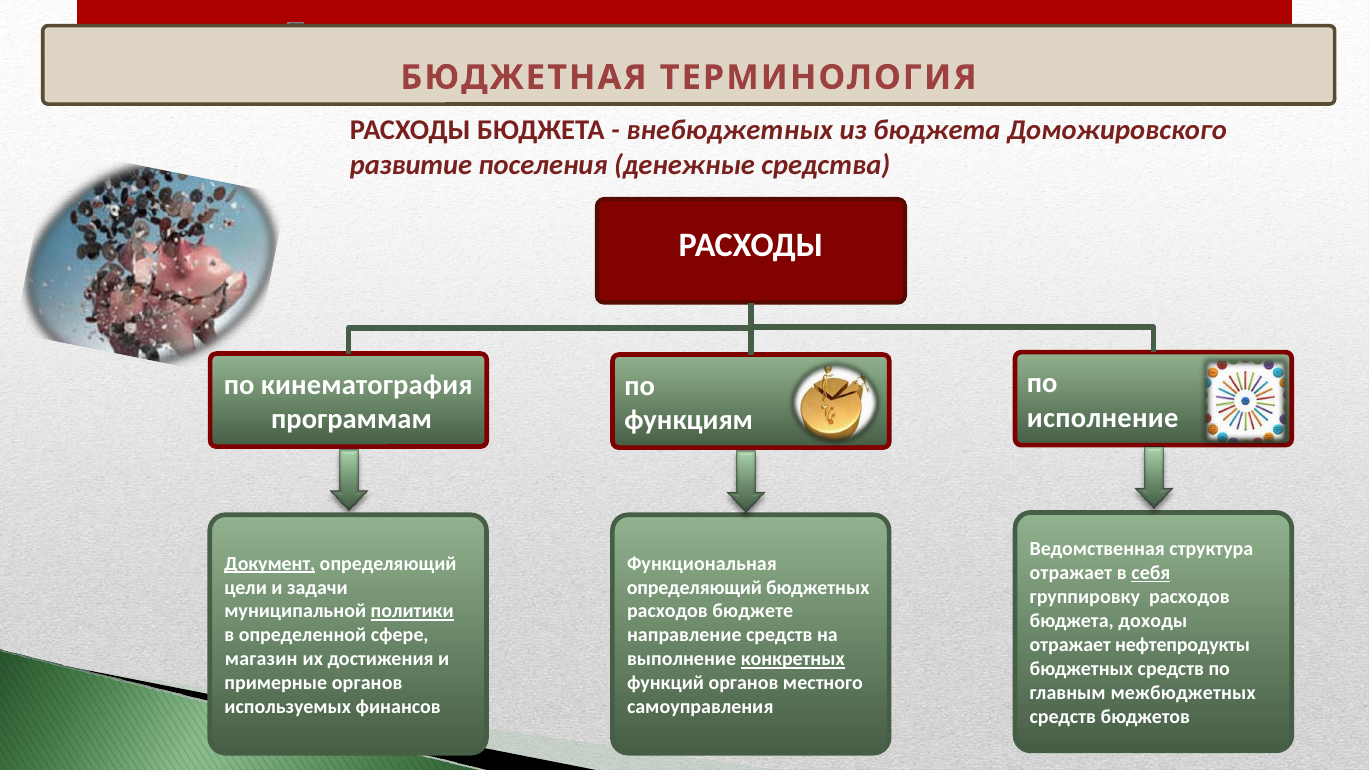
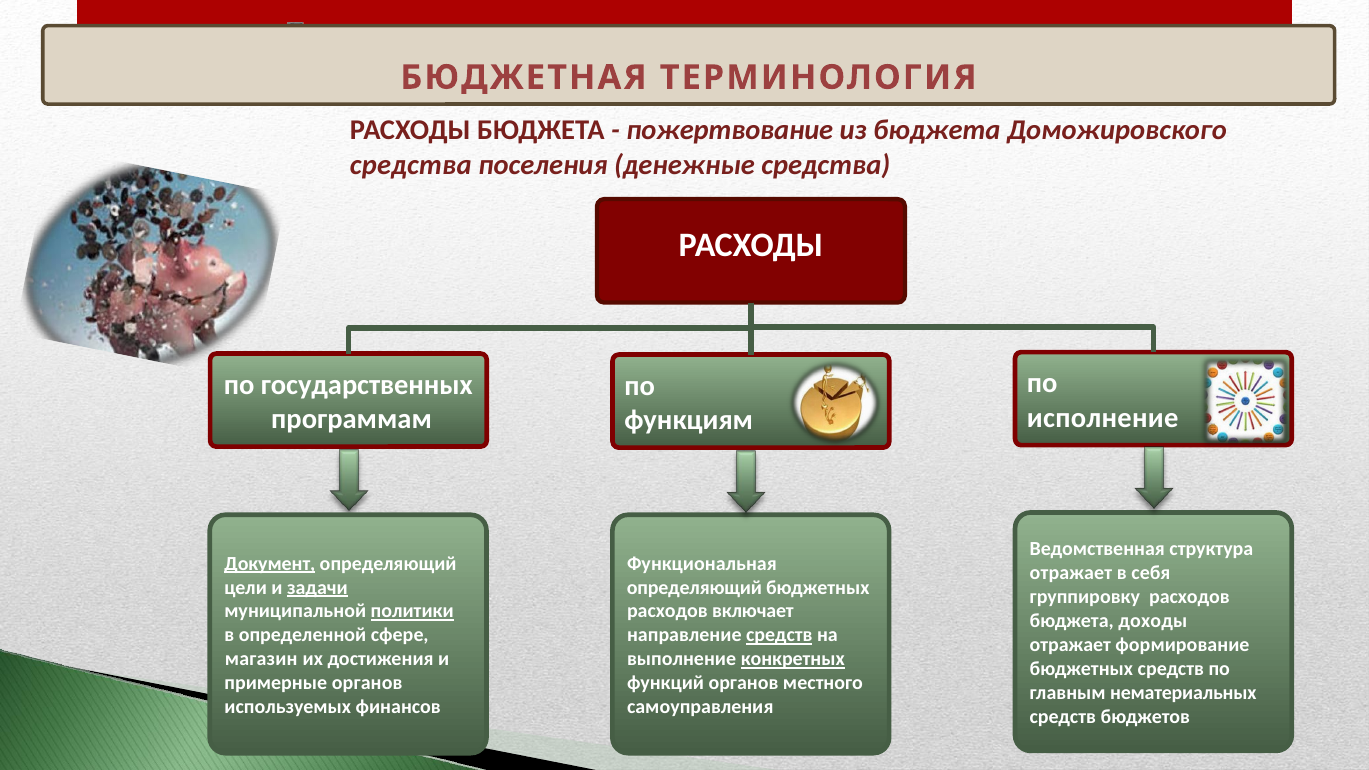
внебюджетных: внебюджетных -> пожертвование (730, 131)
развитие: развитие -> средства (411, 165)
кинематография: кинематография -> государственных (367, 385)
себя underline: present -> none (1151, 573)
задачи underline: none -> present (317, 587)
бюджете: бюджете -> включает (753, 611)
средств underline: none -> present (779, 635)
нефтепродукты: нефтепродукты -> формирование (1182, 645)
межбюджетных: межбюджетных -> нематериальных (1183, 693)
